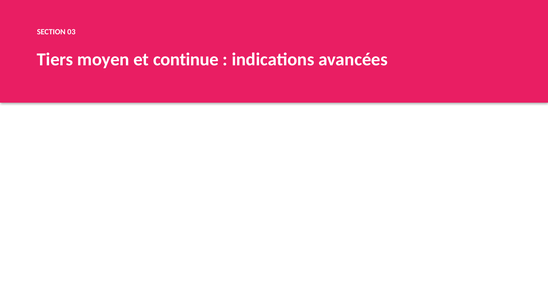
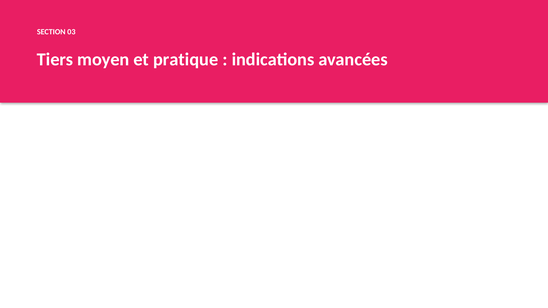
continue: continue -> pratique (186, 59)
